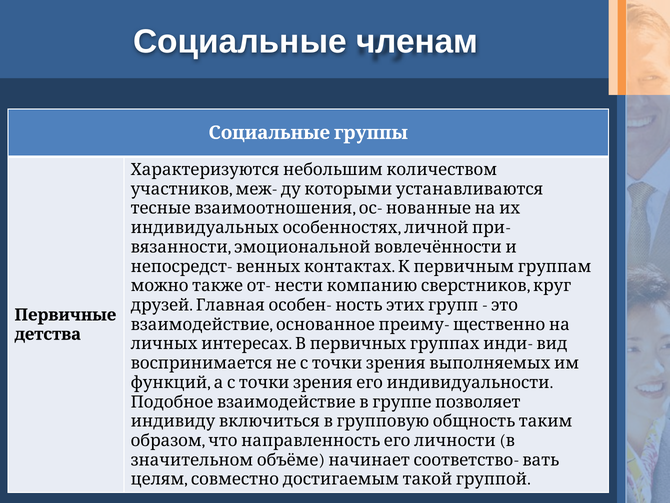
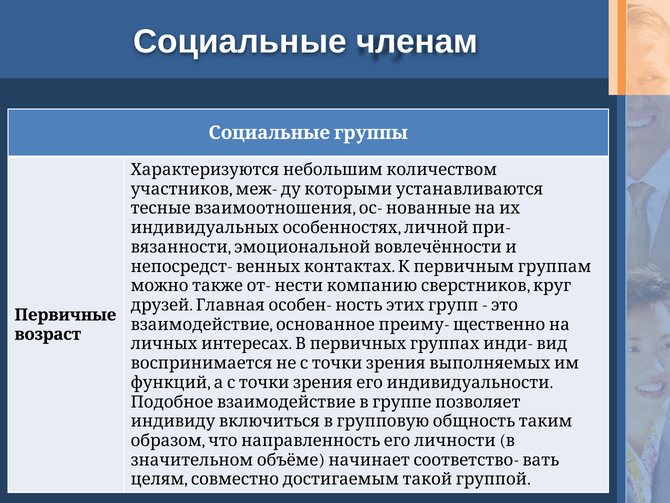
детства: детства -> возраст (48, 334)
